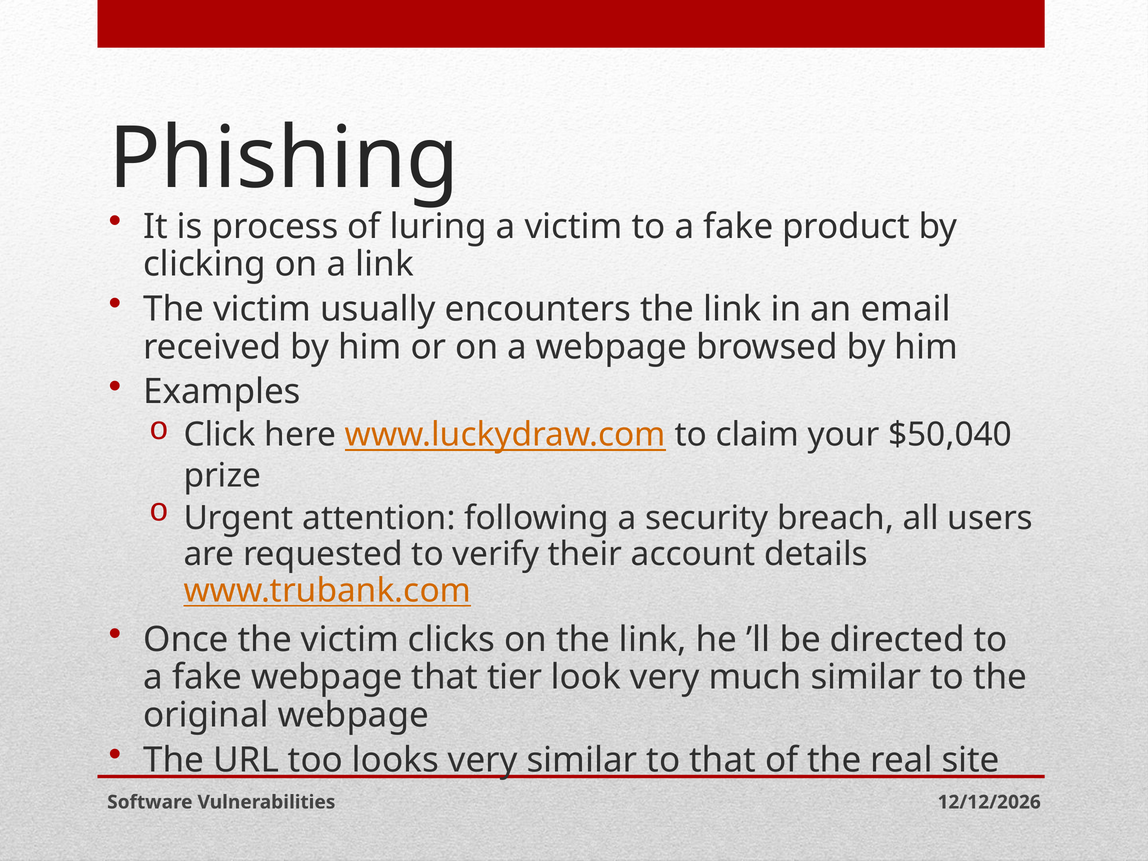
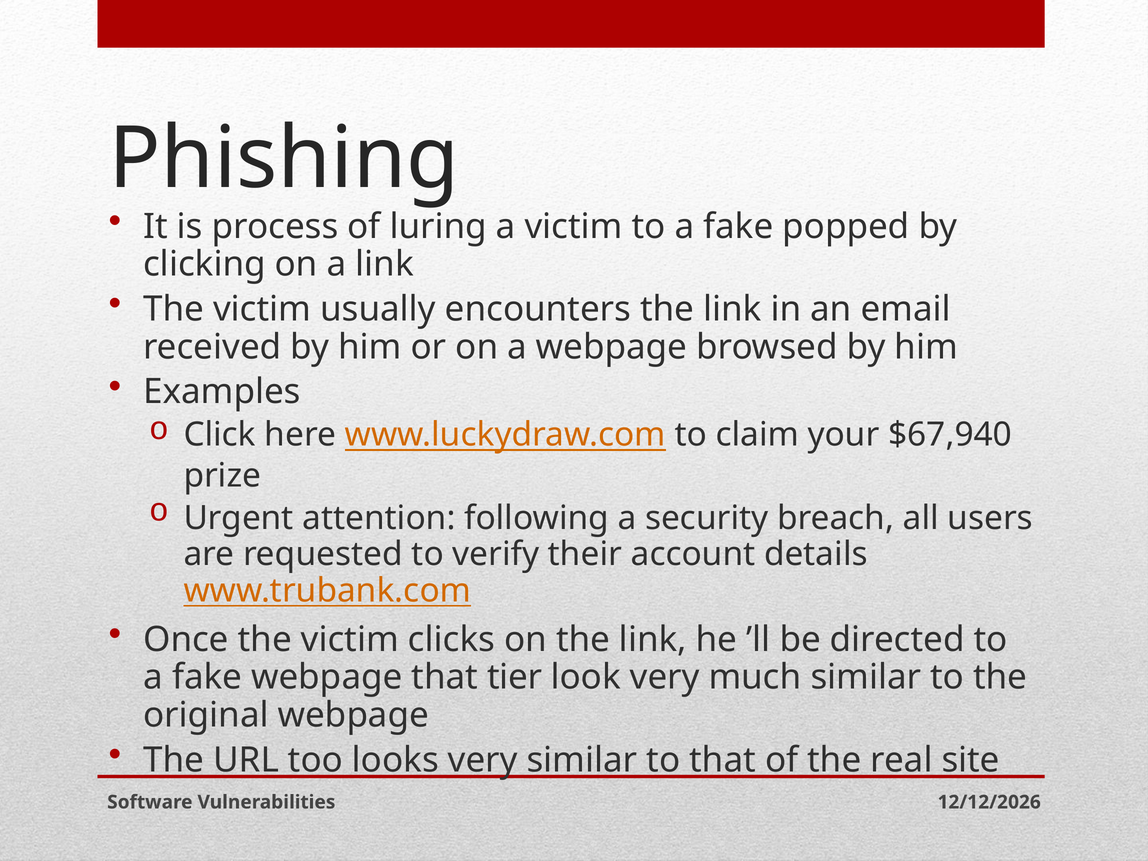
product: product -> popped (846, 226)
$50,040: $50,040 -> $67,940 (950, 435)
